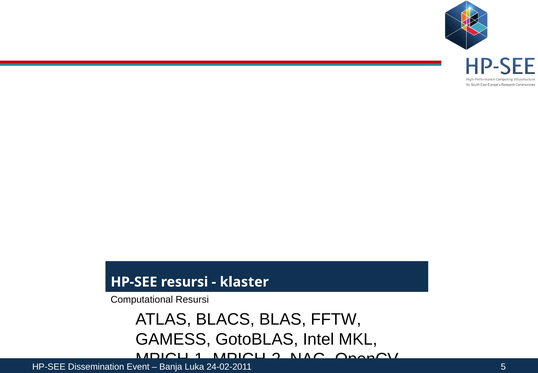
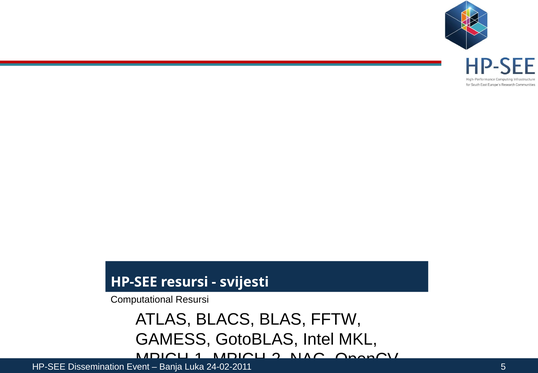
klaster: klaster -> svijesti (244, 282)
